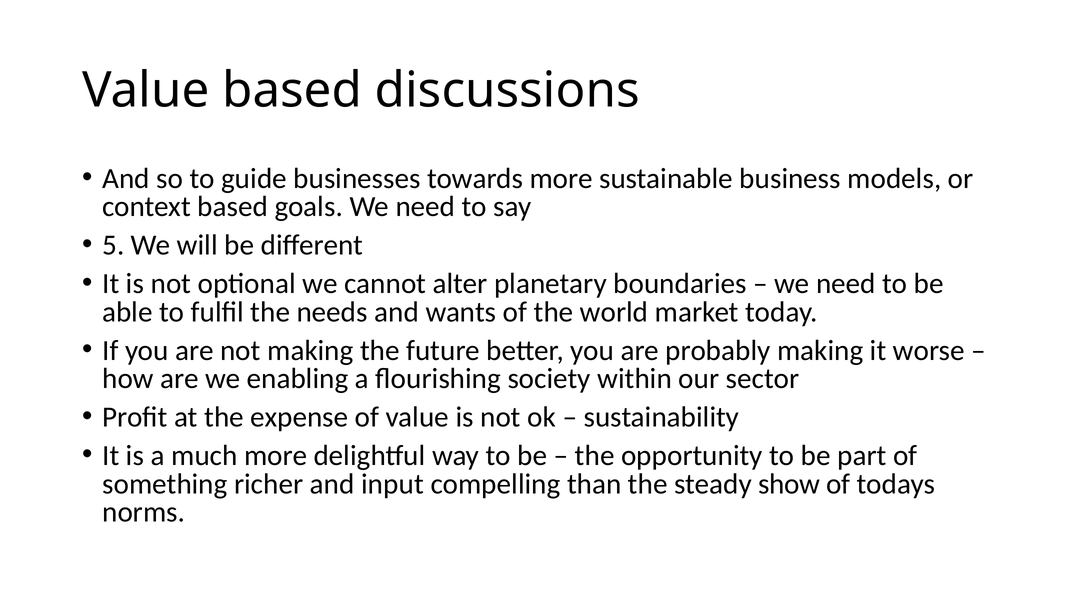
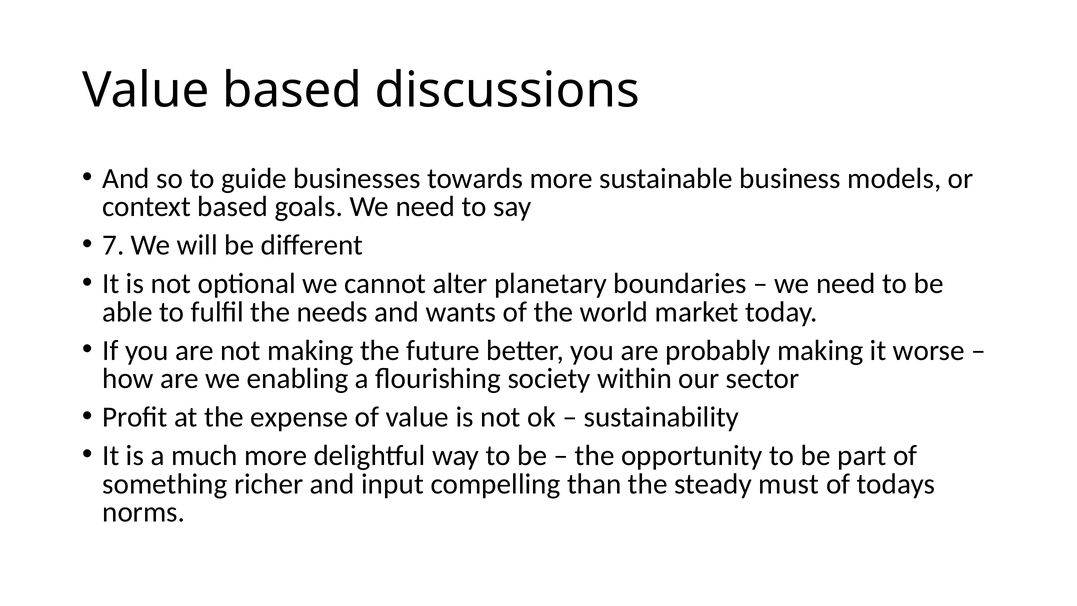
5: 5 -> 7 (113, 245)
show: show -> must (789, 484)
